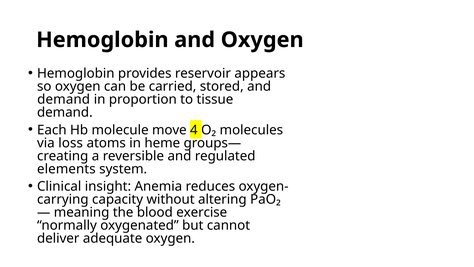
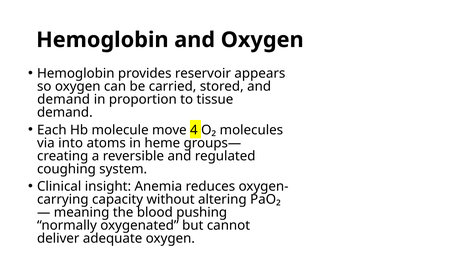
loss: loss -> into (71, 143)
elements: elements -> coughing (66, 169)
exercise: exercise -> pushing (202, 212)
